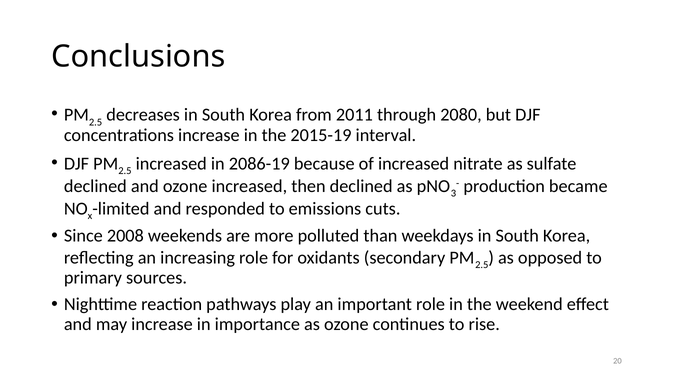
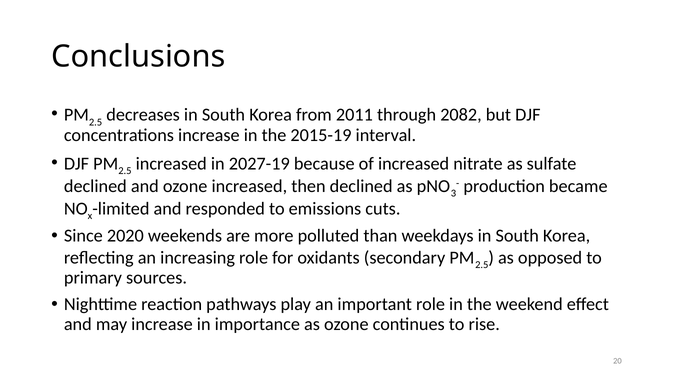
2080: 2080 -> 2082 (461, 115)
2086-19: 2086-19 -> 2027-19 (259, 164)
2008: 2008 -> 2020 (125, 236)
